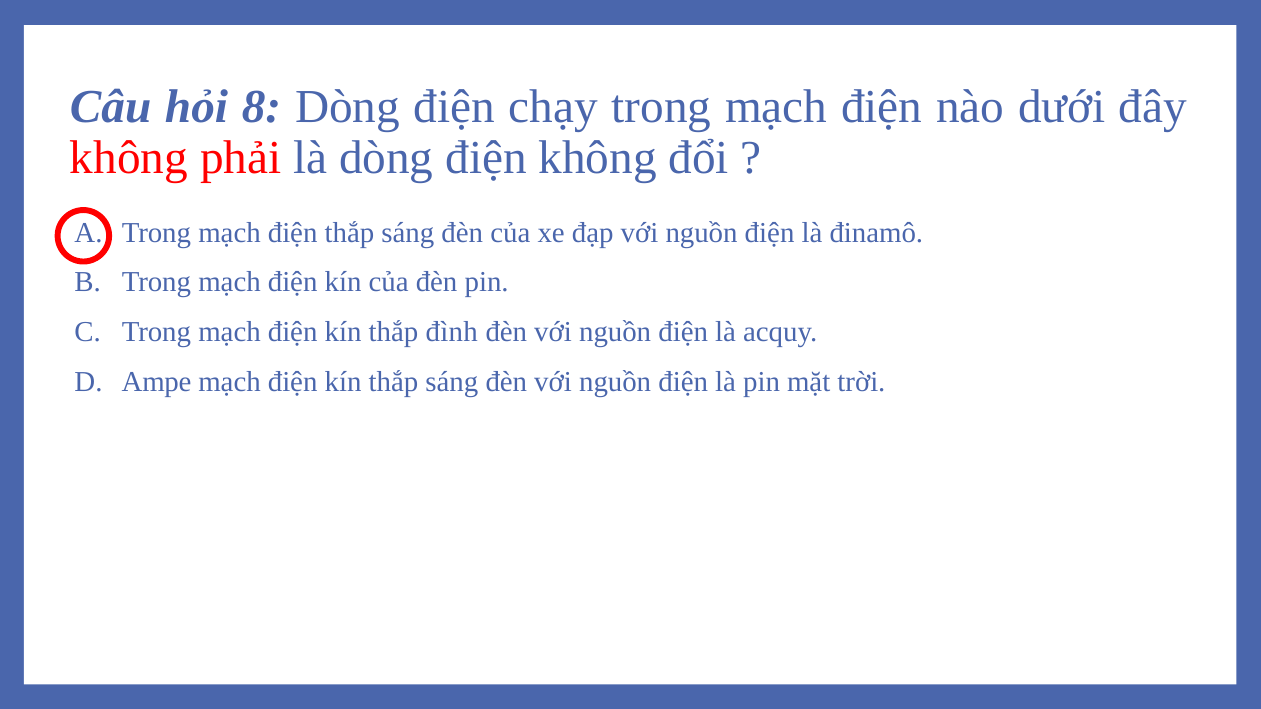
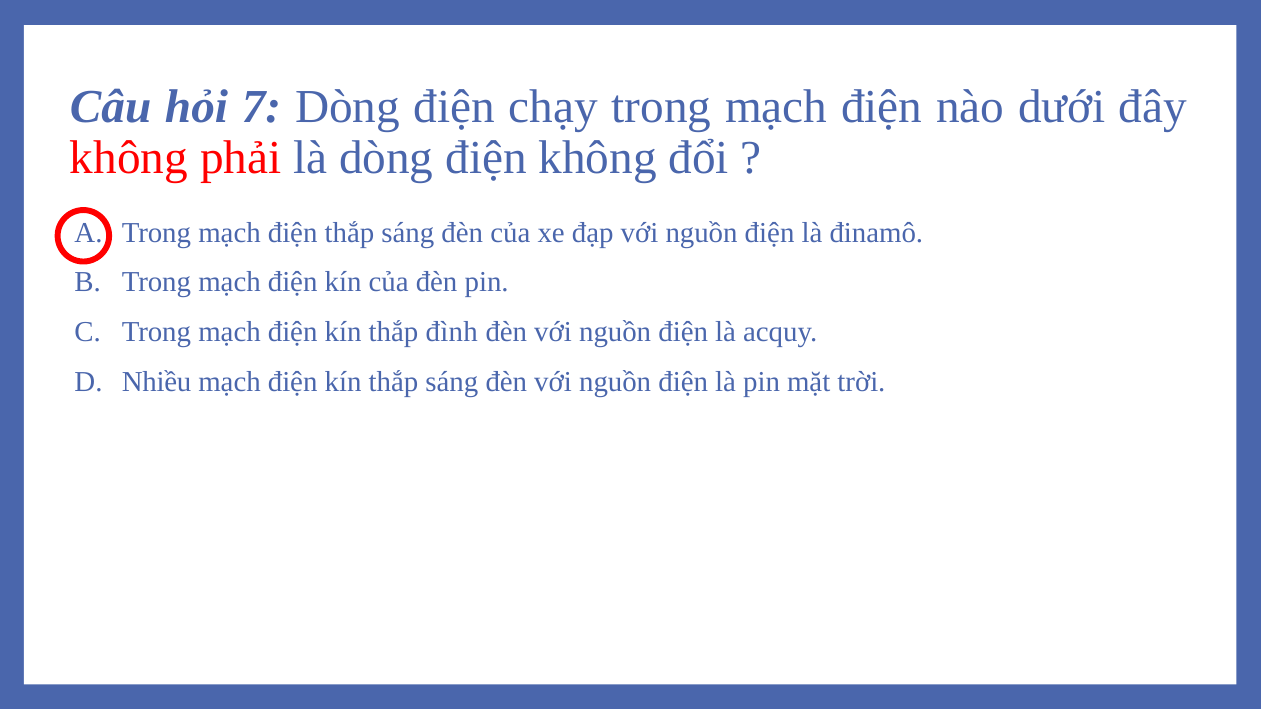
8: 8 -> 7 (262, 107)
Ampe: Ampe -> Nhiều (157, 382)
